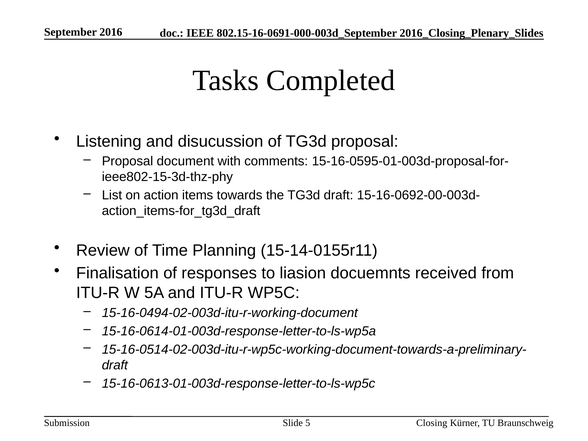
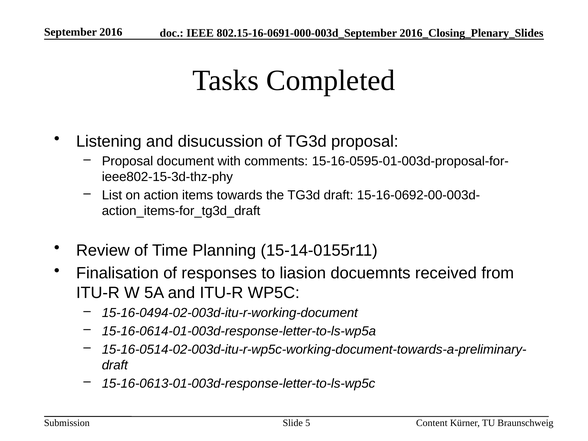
Closing: Closing -> Content (432, 423)
